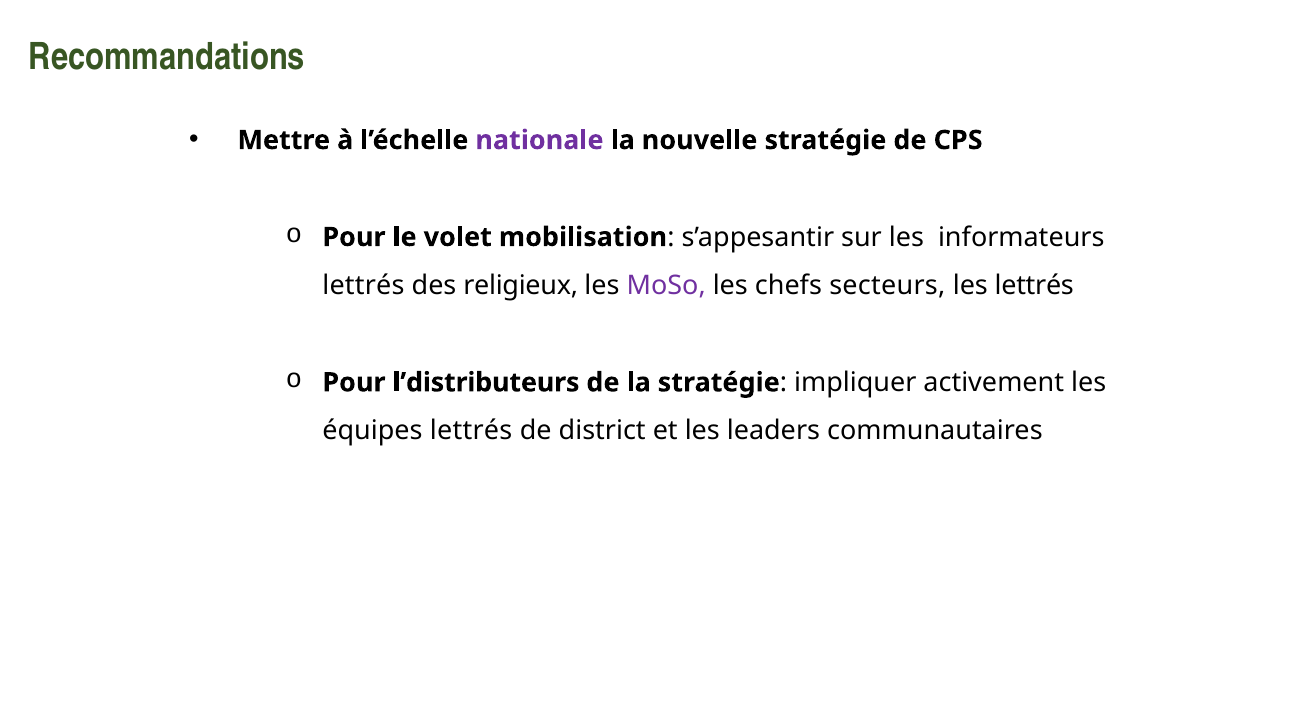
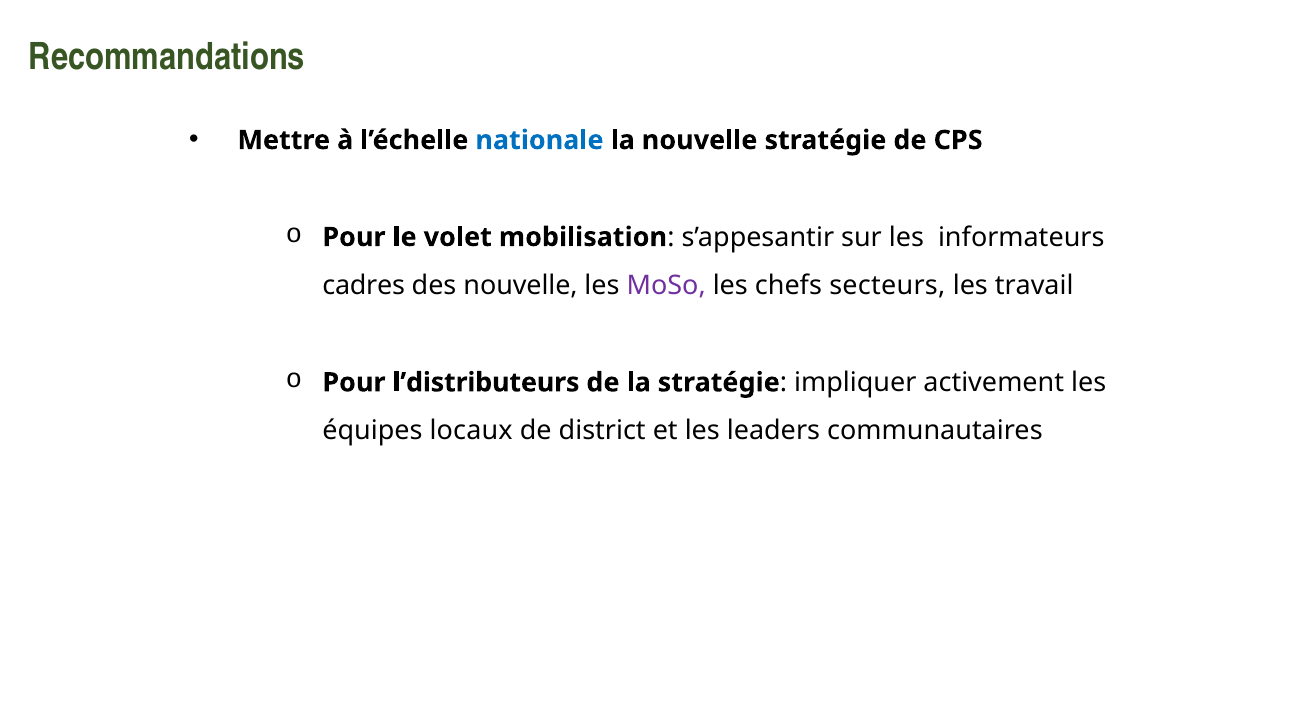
nationale colour: purple -> blue (539, 140)
lettrés: lettrés -> cadres (364, 286)
des religieux: religieux -> nouvelle (521, 286)
les lettrés: lettrés -> travail (1034, 286)
équipes lettrés: lettrés -> locaux (471, 431)
